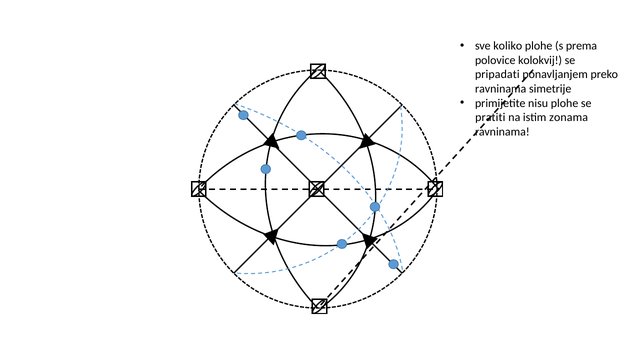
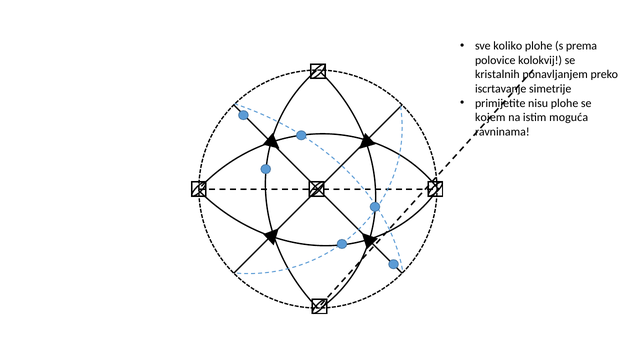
pripadati: pripadati -> kristalnih (497, 75)
ravninama: ravninama -> iscrtavanje (501, 89)
pratiti: pratiti -> kojem (490, 117)
zonama: zonama -> moguća (569, 117)
